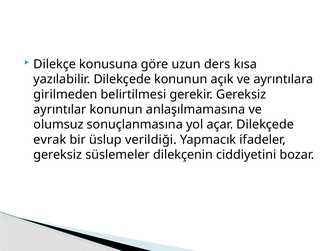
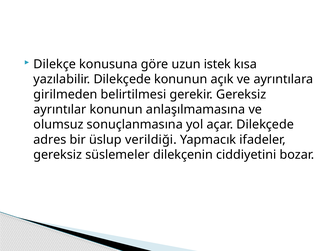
ders: ders -> istek (217, 64)
evrak: evrak -> adres (50, 140)
